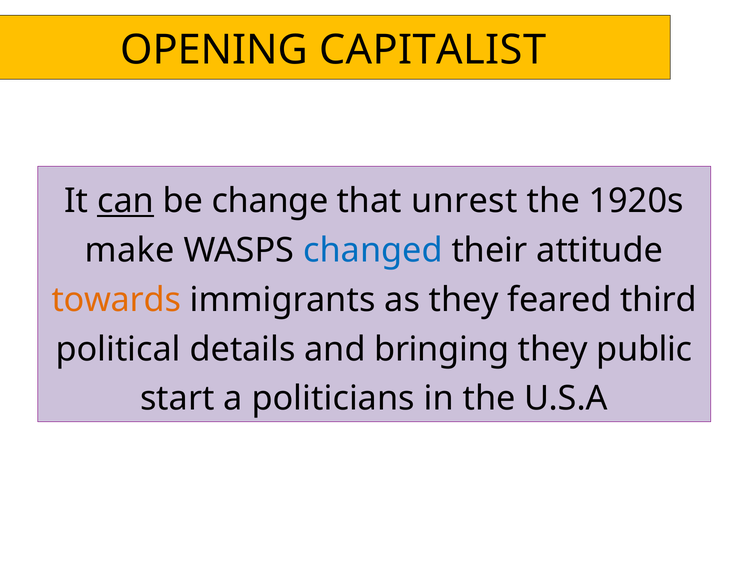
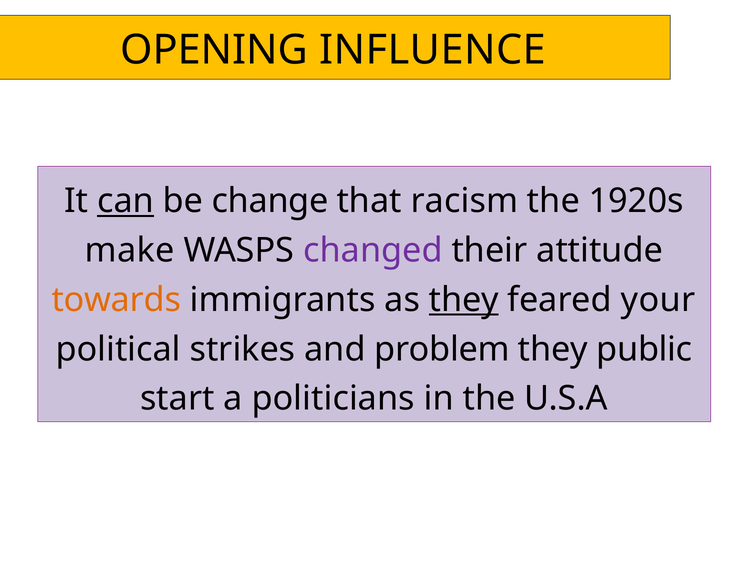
CAPITALIST: CAPITALIST -> INFLUENCE (433, 50)
unrest: unrest -> racism (464, 201)
changed colour: blue -> purple (373, 251)
they underline: none -> present (464, 300)
third: third -> your (658, 300)
details: details -> strikes (243, 349)
bringing: bringing -> problem (442, 349)
